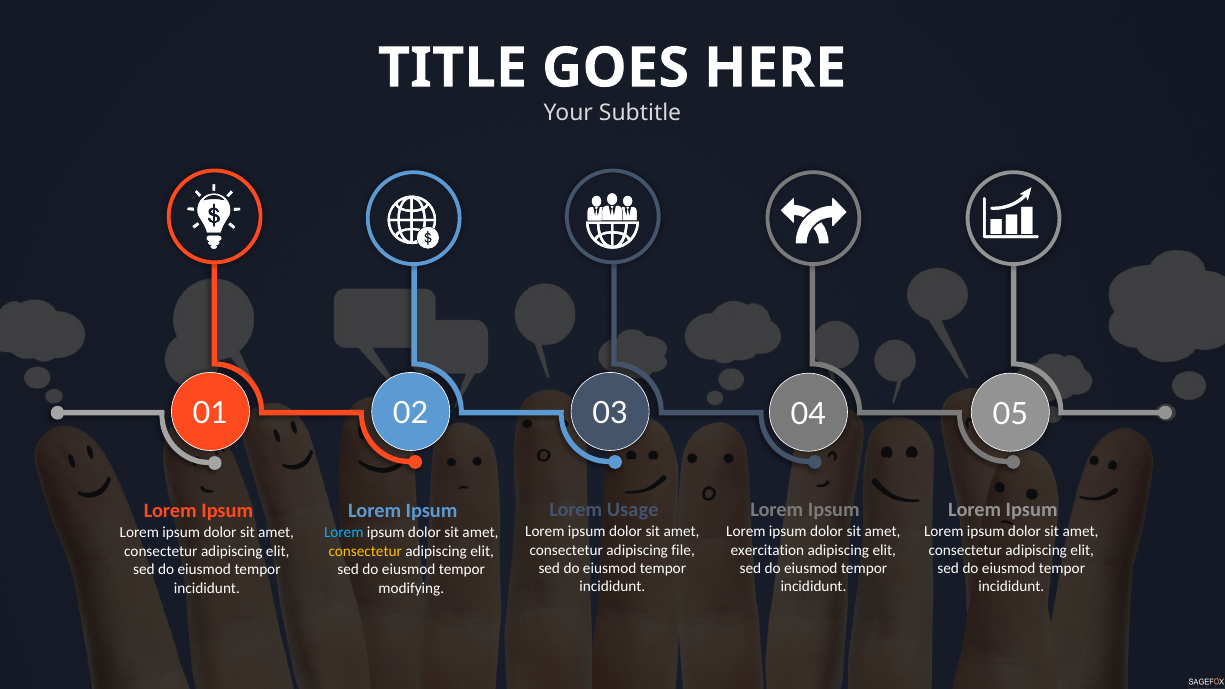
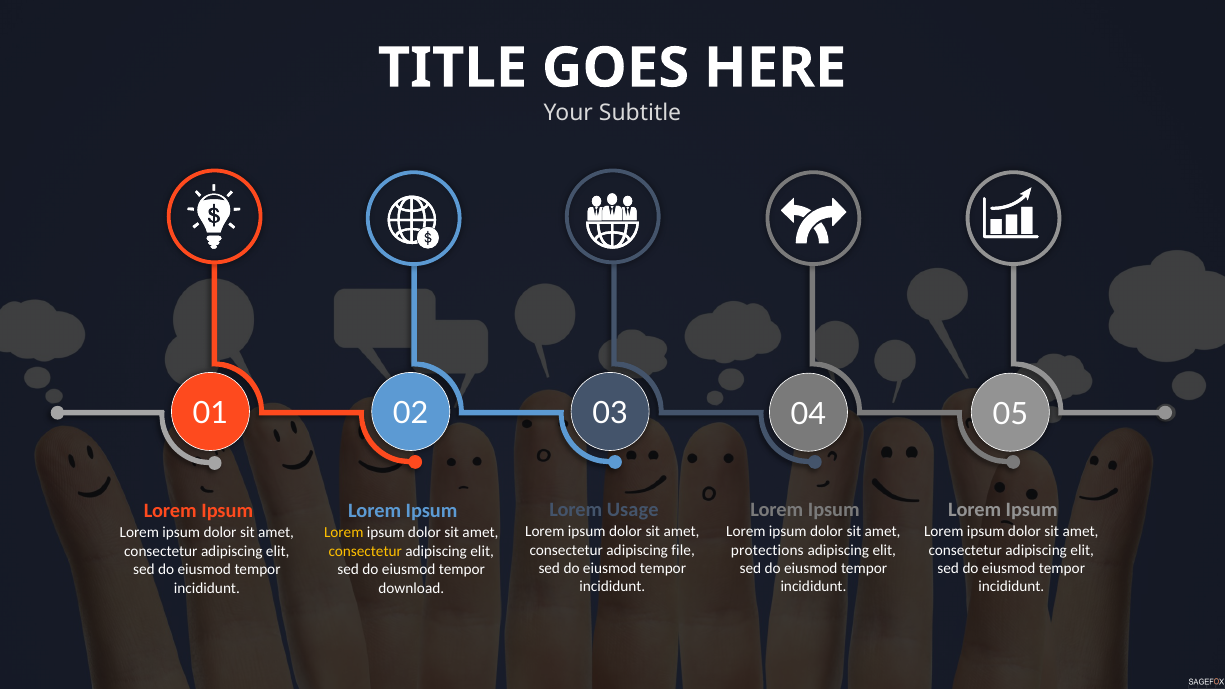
Lorem colour: light blue -> yellow (344, 533)
exercitation: exercitation -> protections (767, 550)
modifying: modifying -> download (411, 588)
